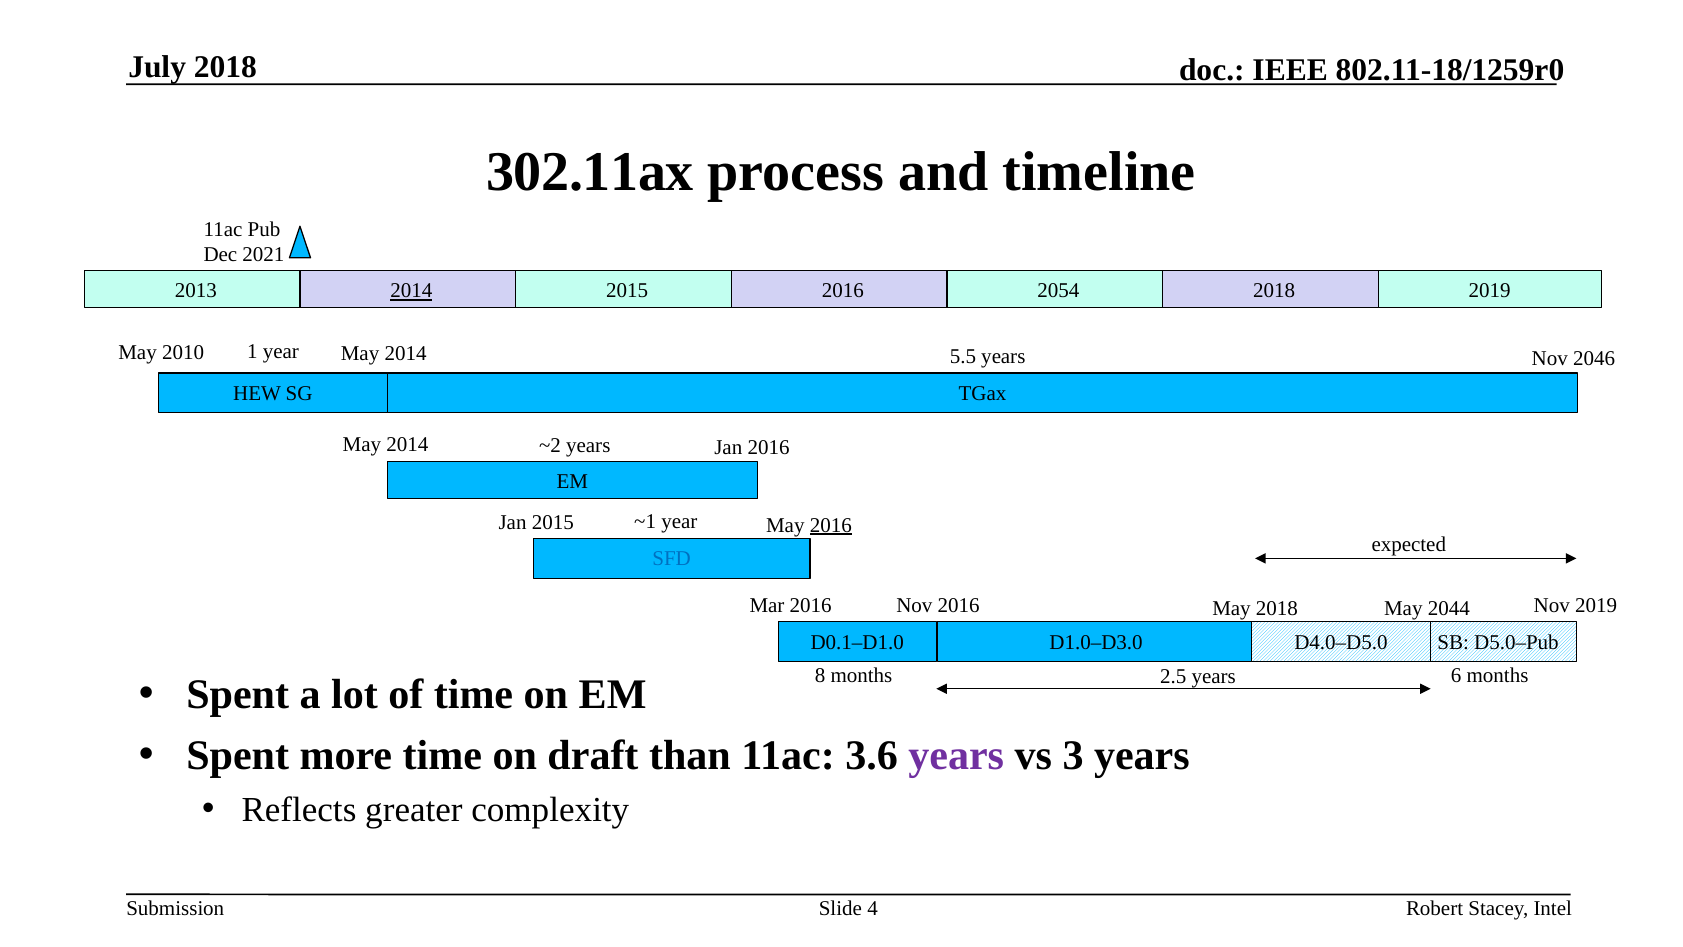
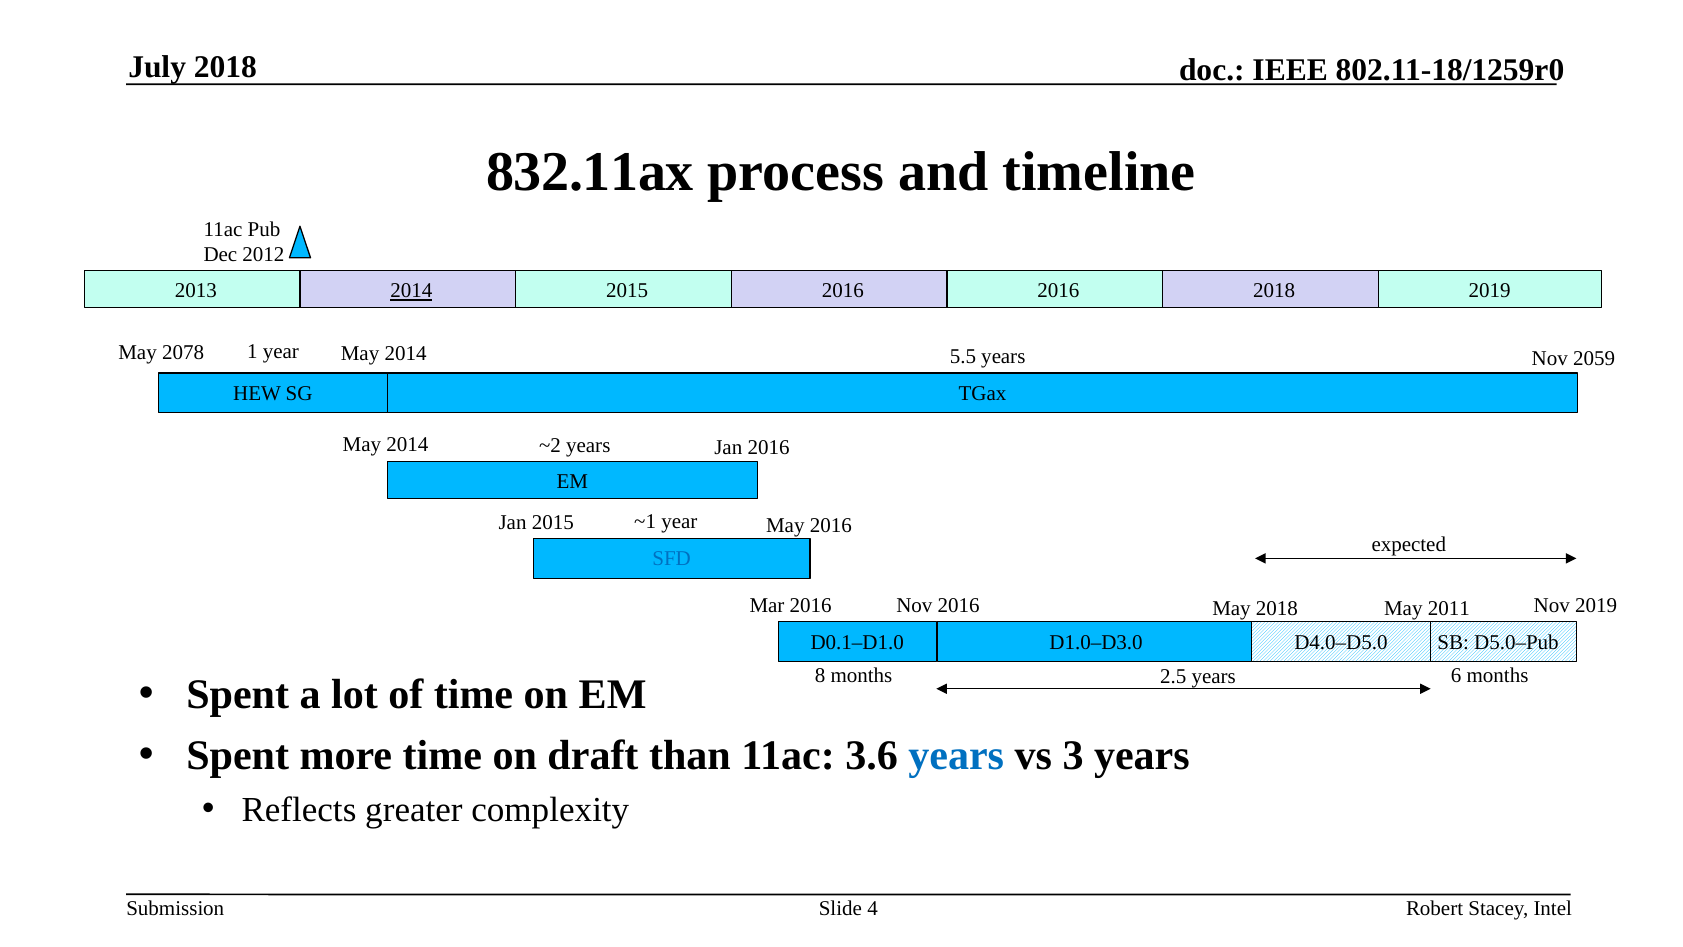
302.11ax: 302.11ax -> 832.11ax (590, 172)
2021: 2021 -> 2012 (263, 255)
2016 2054: 2054 -> 2016 (1058, 291)
2010: 2010 -> 2078 (183, 352)
2046: 2046 -> 2059 (1594, 358)
2016 underline: present -> none (831, 525)
2044: 2044 -> 2011 (1449, 608)
years colour: purple -> blue (956, 755)
